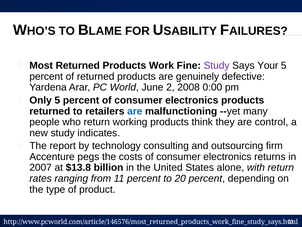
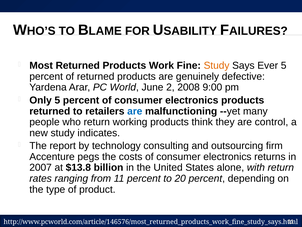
Study colour: purple -> orange (217, 65)
Your: Your -> Ever (268, 65)
0:00: 0:00 -> 9:00 (212, 87)
